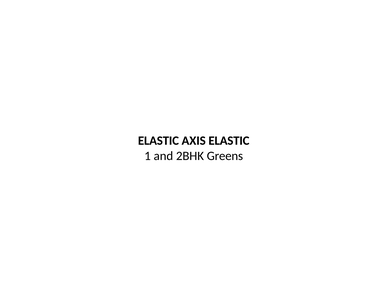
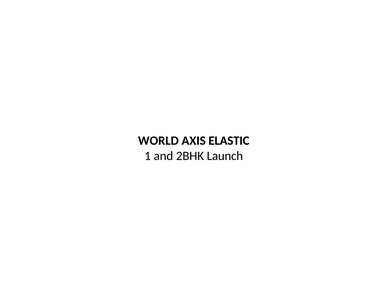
ELASTIC: ELASTIC -> WORLD (158, 141)
Greens: Greens -> Launch (225, 156)
